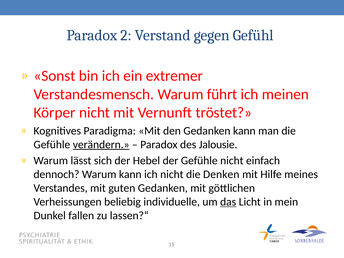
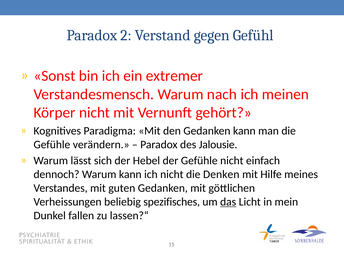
führt: führt -> nach (222, 94)
tröstet: tröstet -> gehört (224, 113)
verändern underline: present -> none (101, 144)
individuelle: individuelle -> spezifisches (172, 202)
